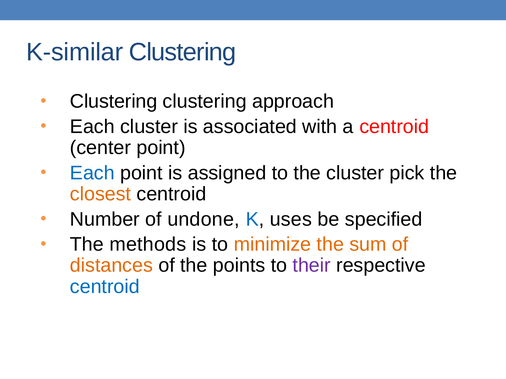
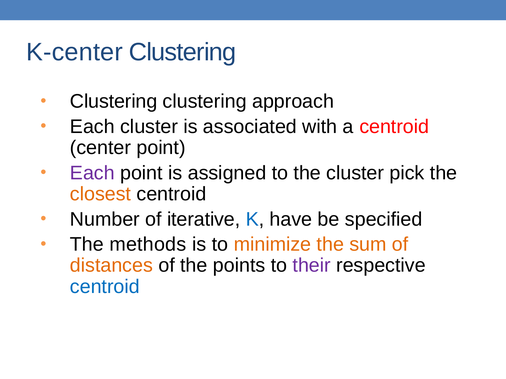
K-similar: K-similar -> K-center (75, 52)
Each colour: blue -> purple (92, 173)
undone: undone -> iterative (204, 219)
uses: uses -> have (291, 219)
